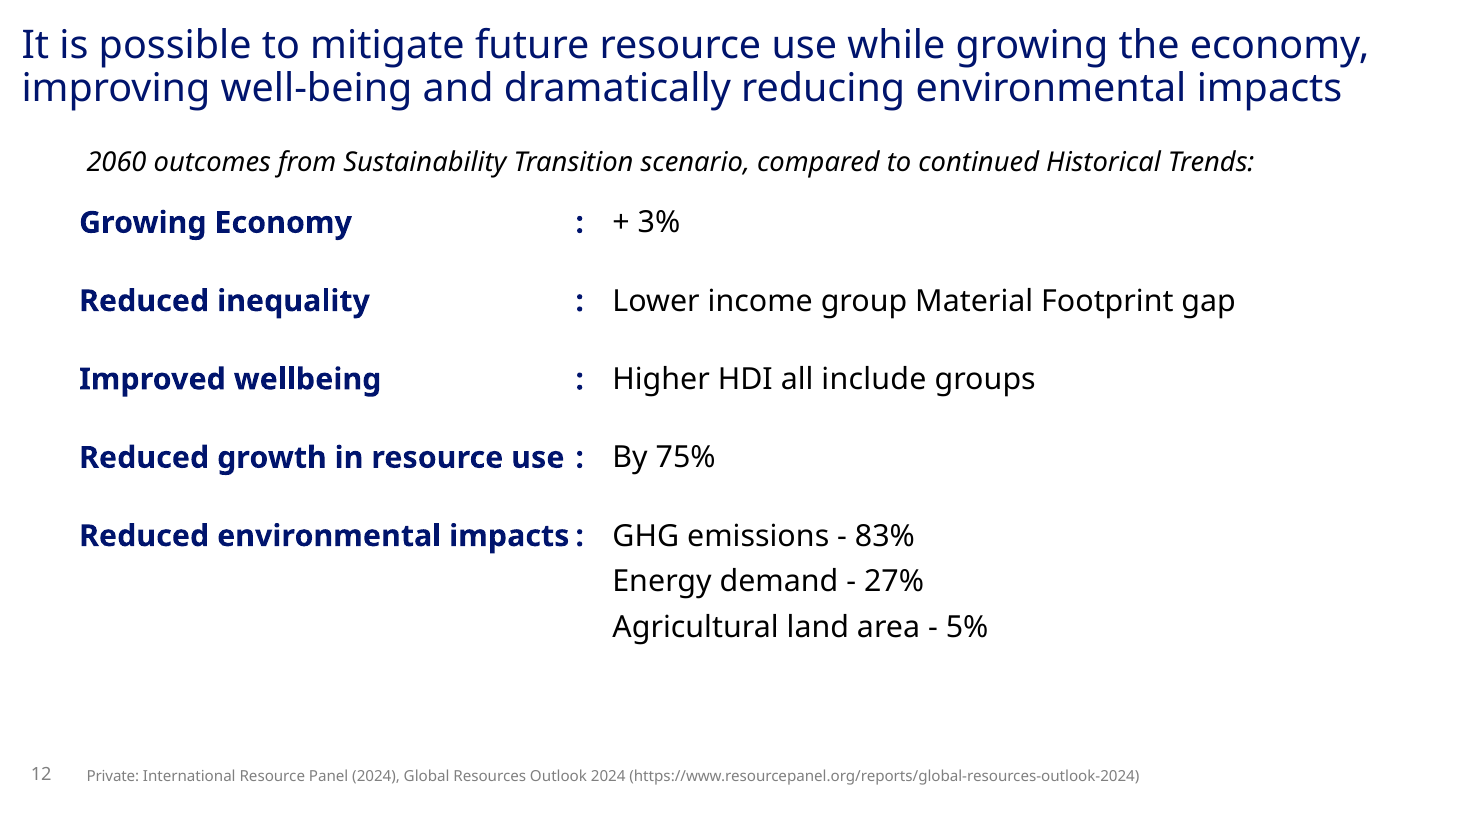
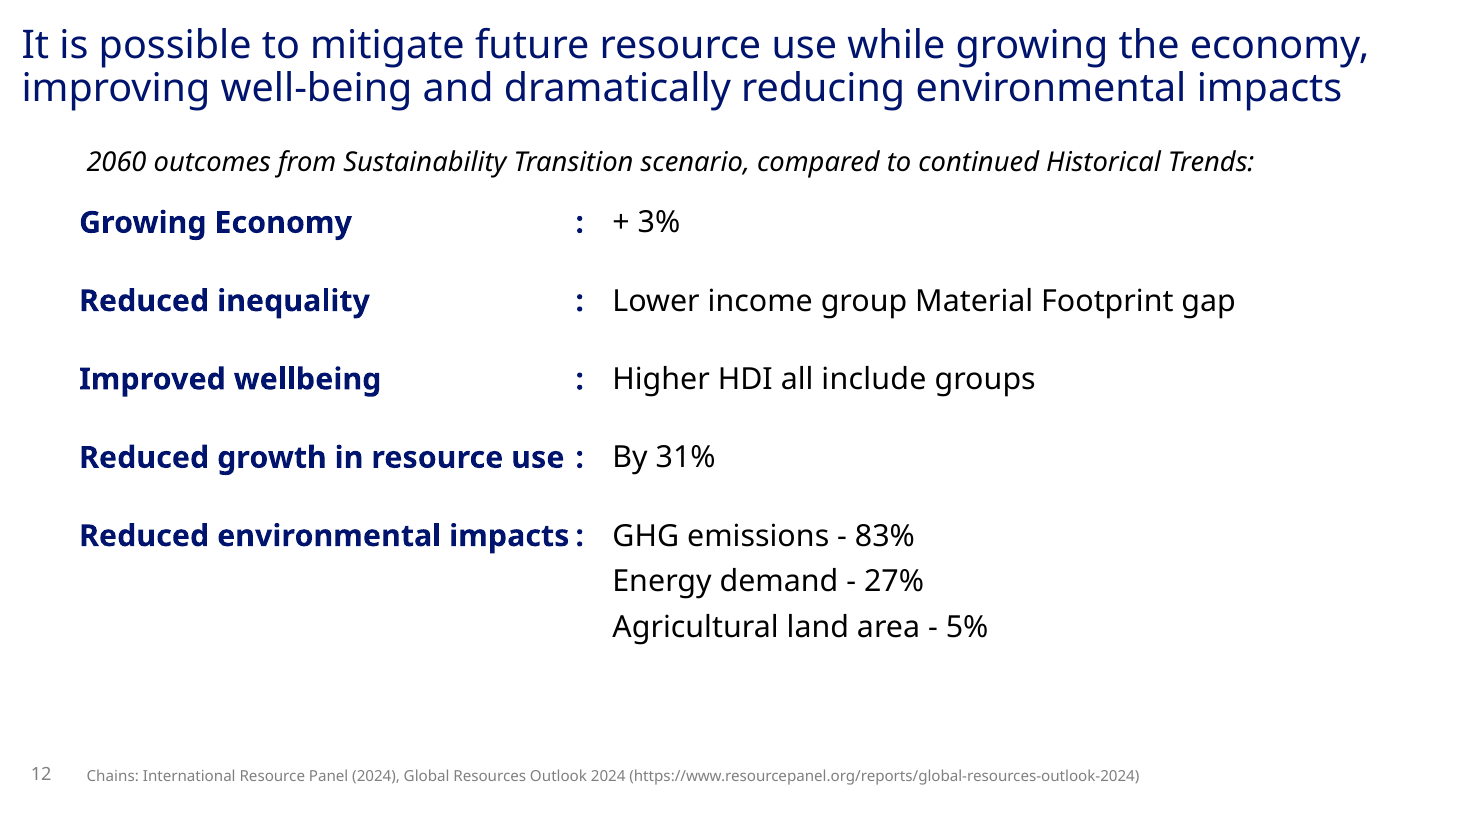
75%: 75% -> 31% (686, 457)
Private: Private -> Chains (113, 776)
